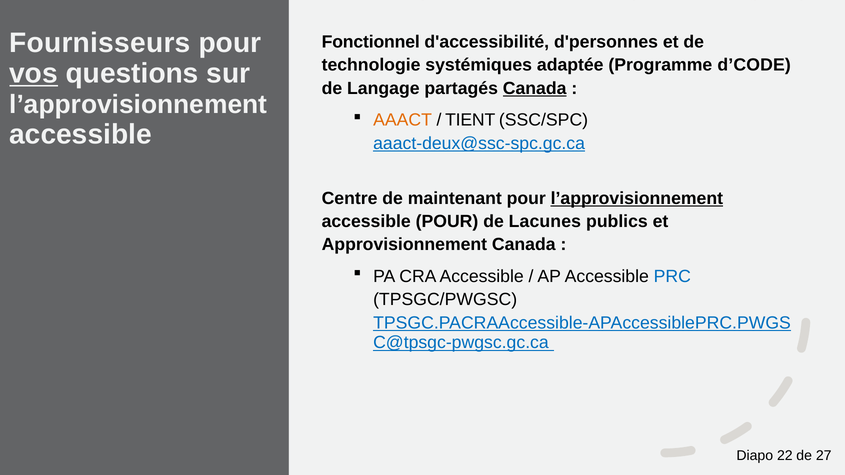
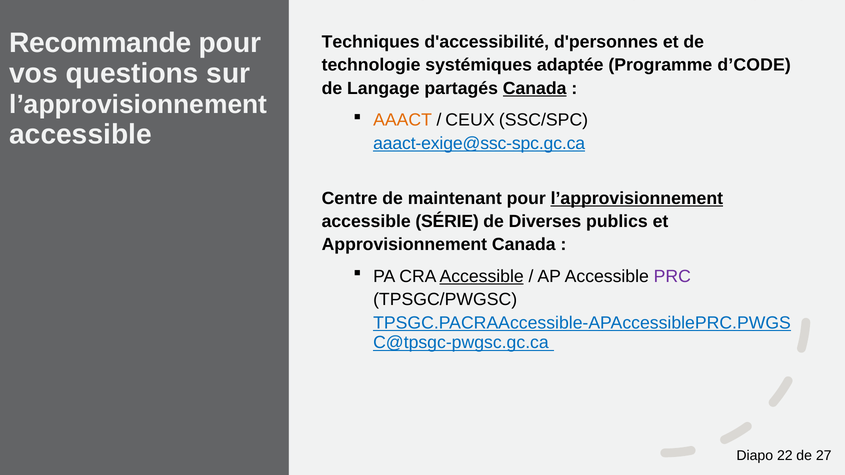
Fournisseurs: Fournisseurs -> Recommande (100, 43)
Fonctionnel: Fonctionnel -> Techniques (371, 42)
vos underline: present -> none (34, 74)
TIENT: TIENT -> CEUX (470, 120)
aaact-deux@ssc-spc.gc.ca: aaact-deux@ssc-spc.gc.ca -> aaact-exige@ssc-spc.gc.ca (479, 143)
accessible POUR: POUR -> SÉRIE (447, 222)
Lacunes: Lacunes -> Diverses (545, 222)
Accessible underline: none -> present (482, 277)
PRC colour: blue -> purple (672, 277)
